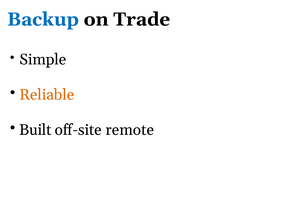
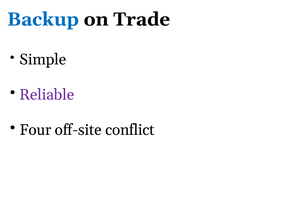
Reliable colour: orange -> purple (47, 95)
Built: Built -> Four (35, 130)
remote: remote -> conflict (130, 130)
